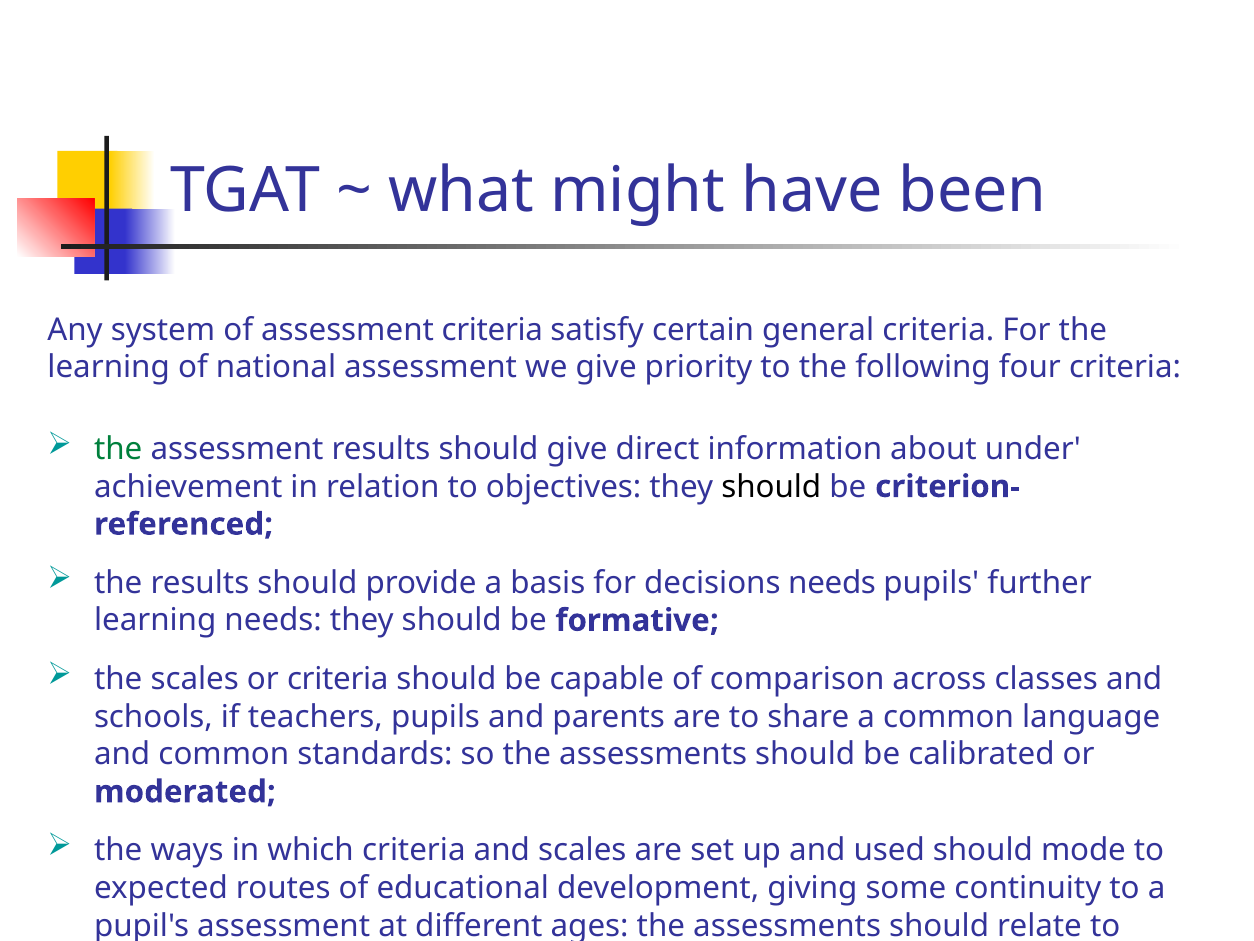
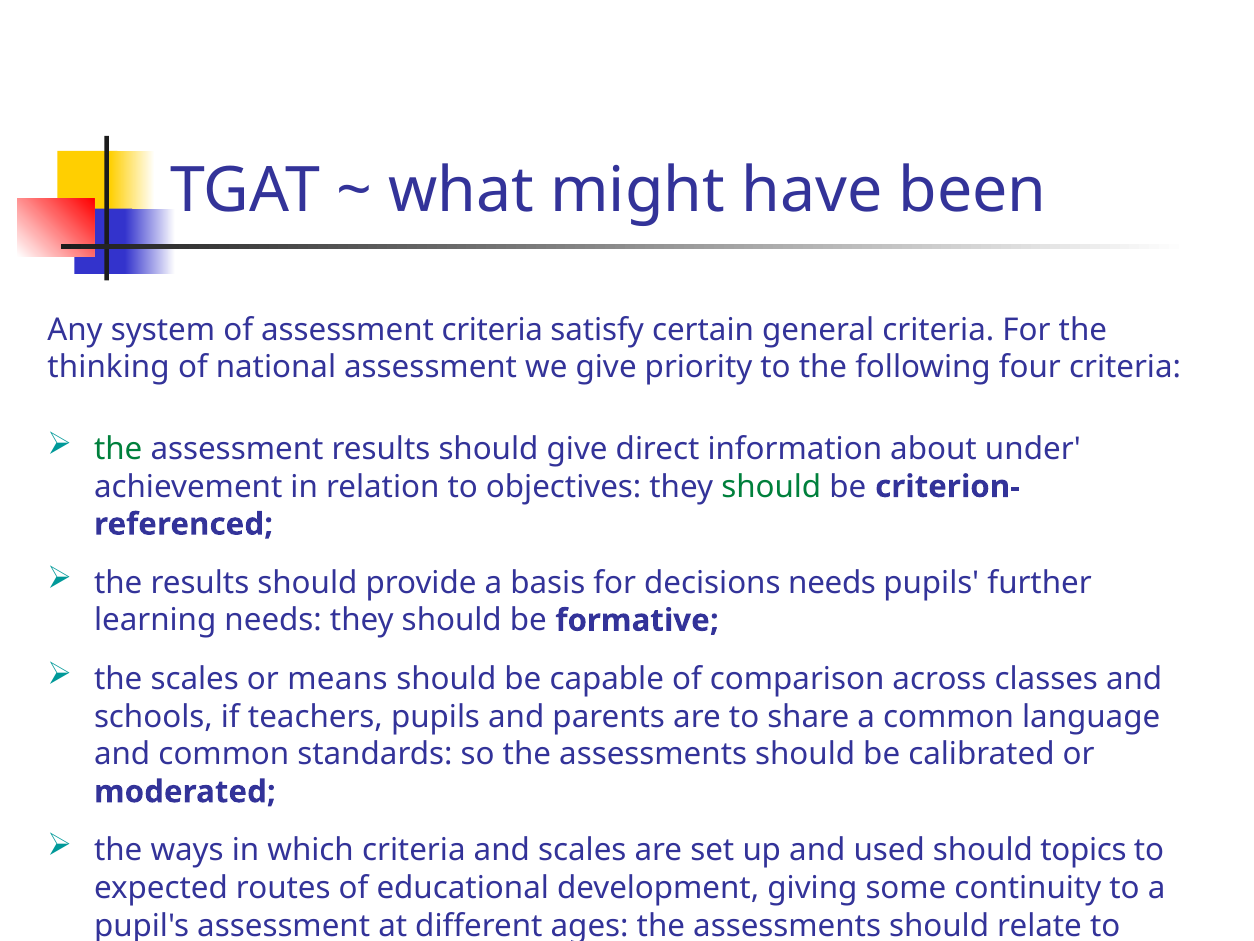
learning: learning -> thinking (109, 367)
should colour: black -> green (771, 486)
or criteria: criteria -> means (337, 679)
mode: mode -> topics (1084, 850)
